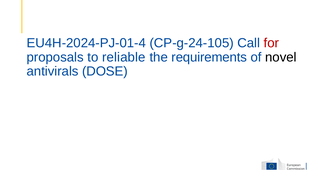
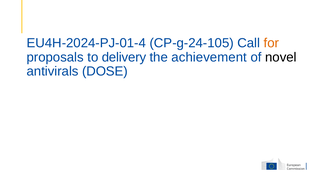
for colour: red -> orange (271, 43)
reliable: reliable -> delivery (124, 57)
requirements: requirements -> achievement (209, 57)
